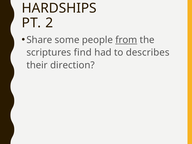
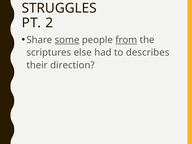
HARDSHIPS: HARDSHIPS -> STRUGGLES (59, 8)
some underline: none -> present (67, 40)
find: find -> else (83, 53)
